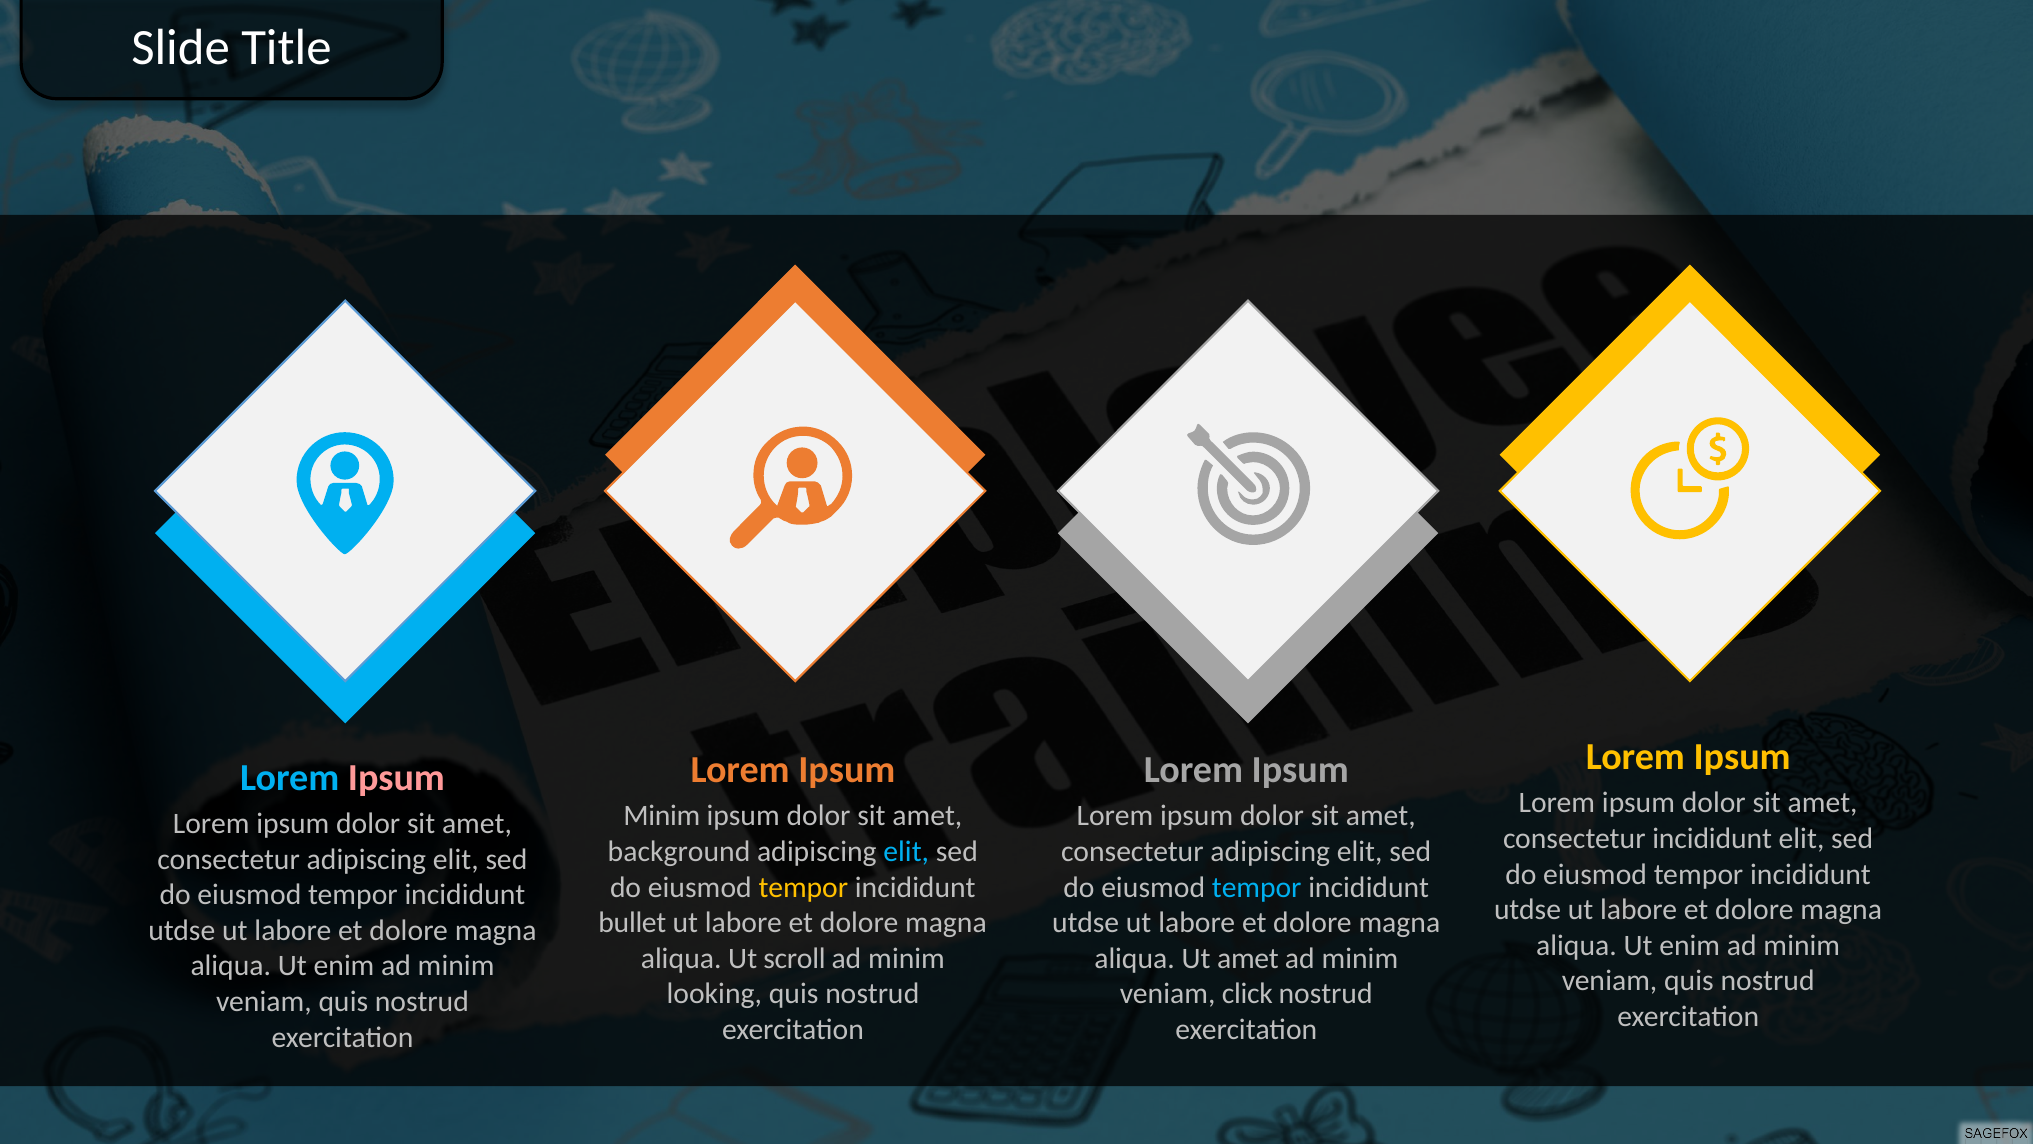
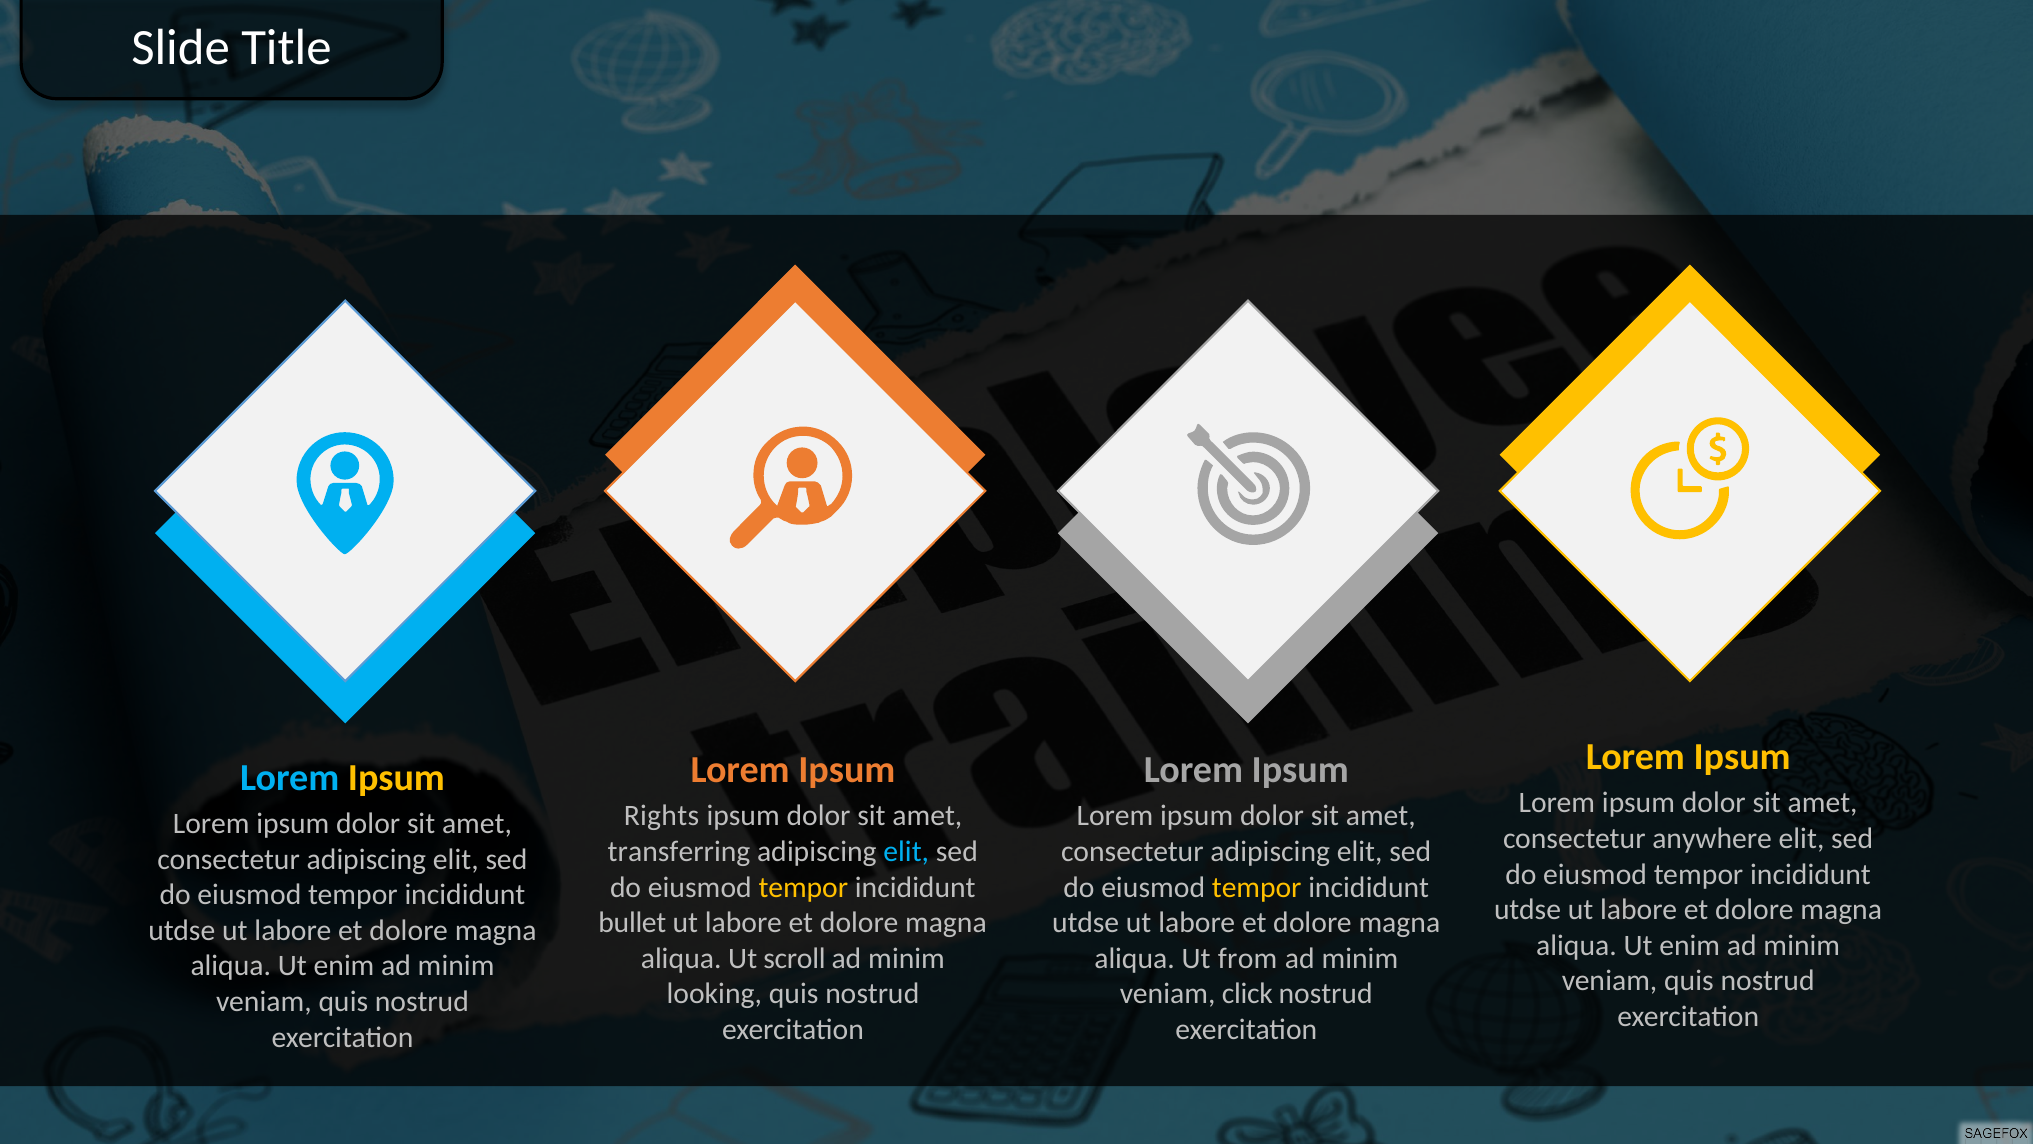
Ipsum colour: pink -> yellow (396, 777)
Minim: Minim -> Rights (661, 816)
consectetur incididunt: incididunt -> anywhere (1712, 838)
background: background -> transferring (679, 851)
tempor colour: light blue -> yellow (1257, 887)
Ut amet: amet -> from (1248, 958)
